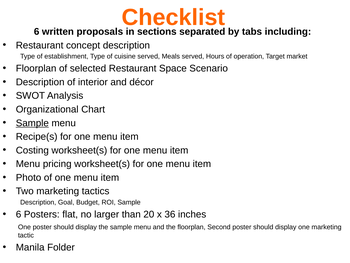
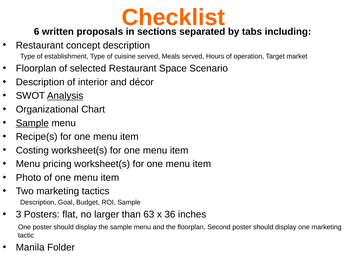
Analysis underline: none -> present (65, 96)
6: 6 -> 3 (19, 214)
20: 20 -> 63 (149, 214)
